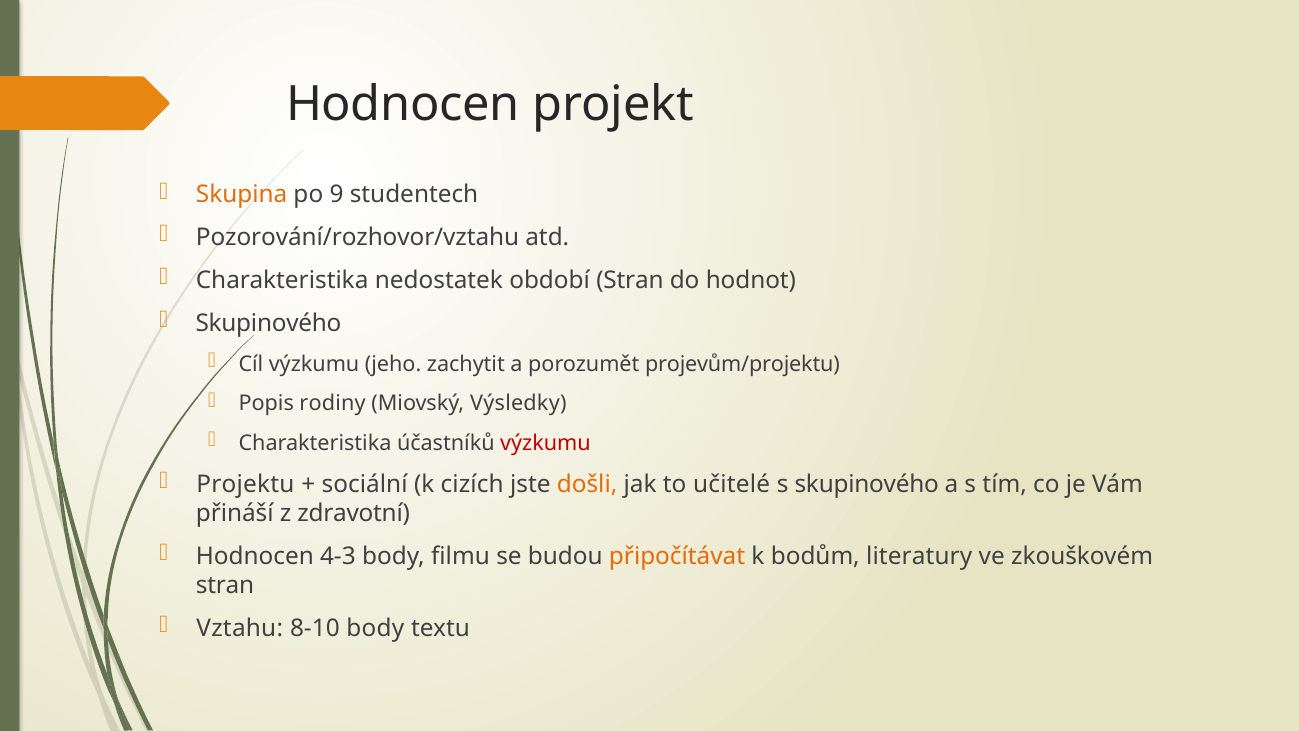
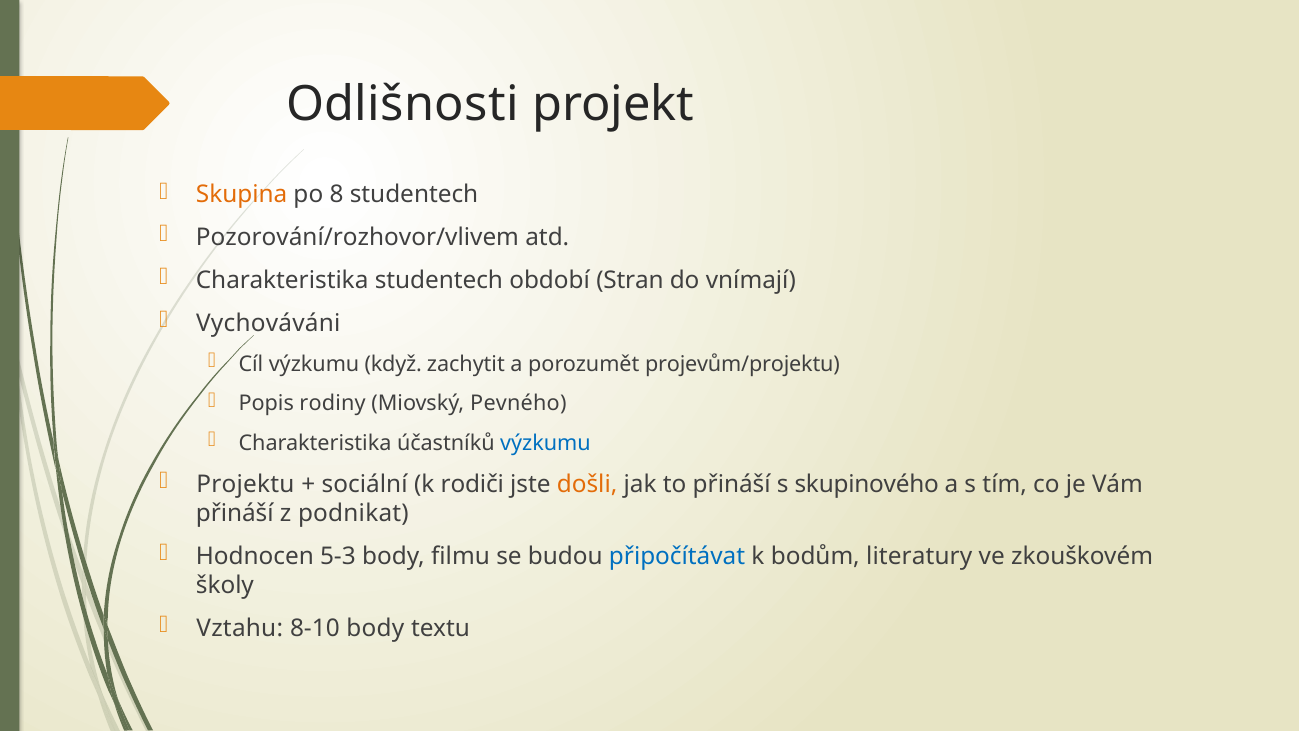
Hodnocen: Hodnocen -> Odlišnosti (403, 104)
9: 9 -> 8 (336, 195)
Pozorování/rozhovor/vztahu: Pozorování/rozhovor/vztahu -> Pozorování/rozhovor/vlivem (357, 238)
Charakteristika nedostatek: nedostatek -> studentech (439, 280)
hodnot: hodnot -> vnímají (751, 280)
Skupinového: Skupinového -> Vychováváni (268, 323)
jeho: jeho -> když (393, 364)
Výsledky: Výsledky -> Pevného (518, 404)
výzkumu colour: red -> blue (545, 443)
cizích: cizích -> rodiči (472, 484)
to učitelé: učitelé -> přináší (732, 484)
zdravotní: zdravotní -> podnikat (353, 514)
4-3: 4-3 -> 5-3 (338, 556)
připočítávat colour: orange -> blue (677, 556)
stran: stran -> školy (225, 586)
